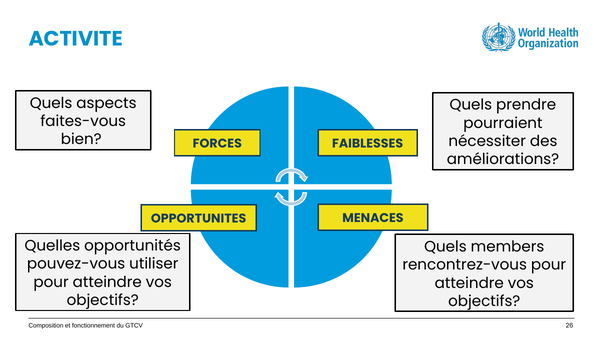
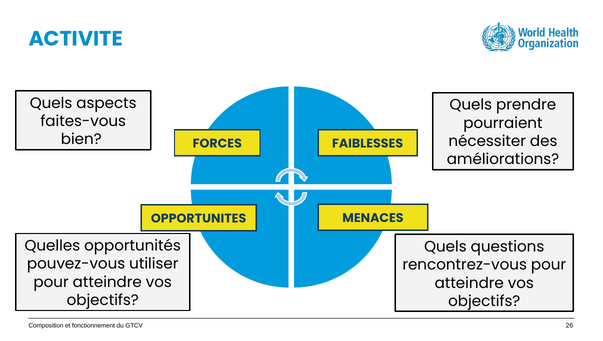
members: members -> questions (508, 247)
